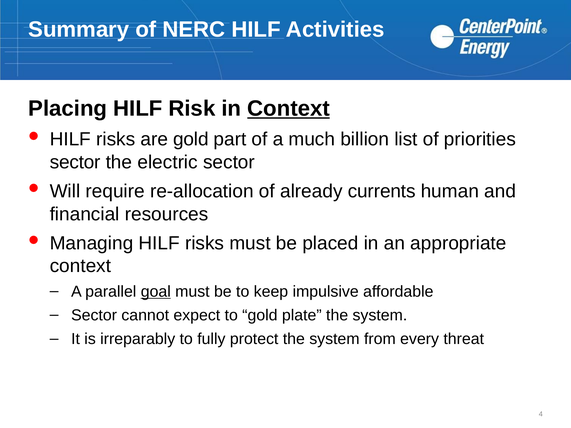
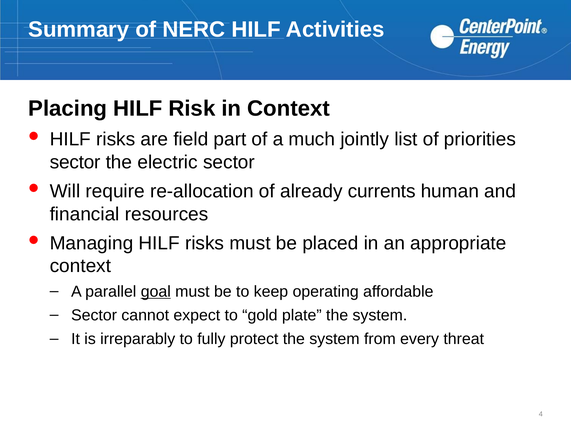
Context underline: present -> none (289, 108)
are gold: gold -> field (191, 139)
billion: billion -> jointly (365, 139)
impulsive: impulsive -> operating (326, 292)
